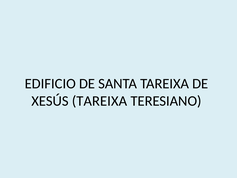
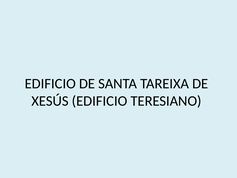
XESÚS TAREIXA: TAREIXA -> EDIFICIO (100, 101)
